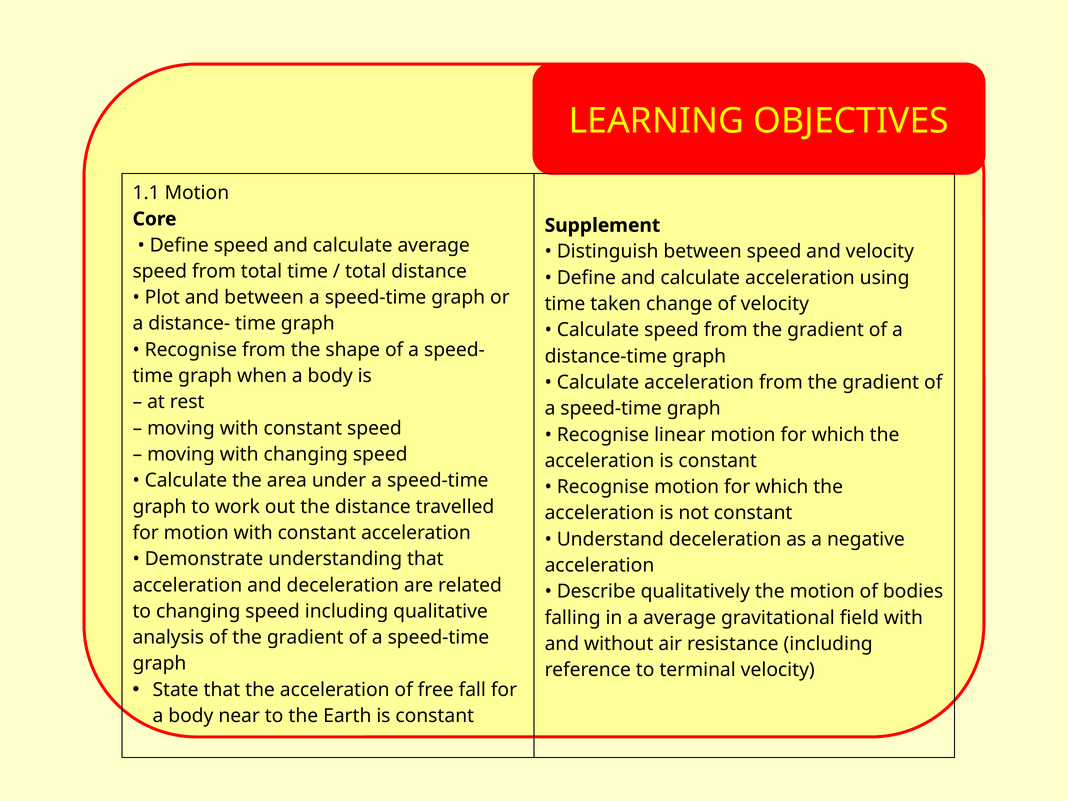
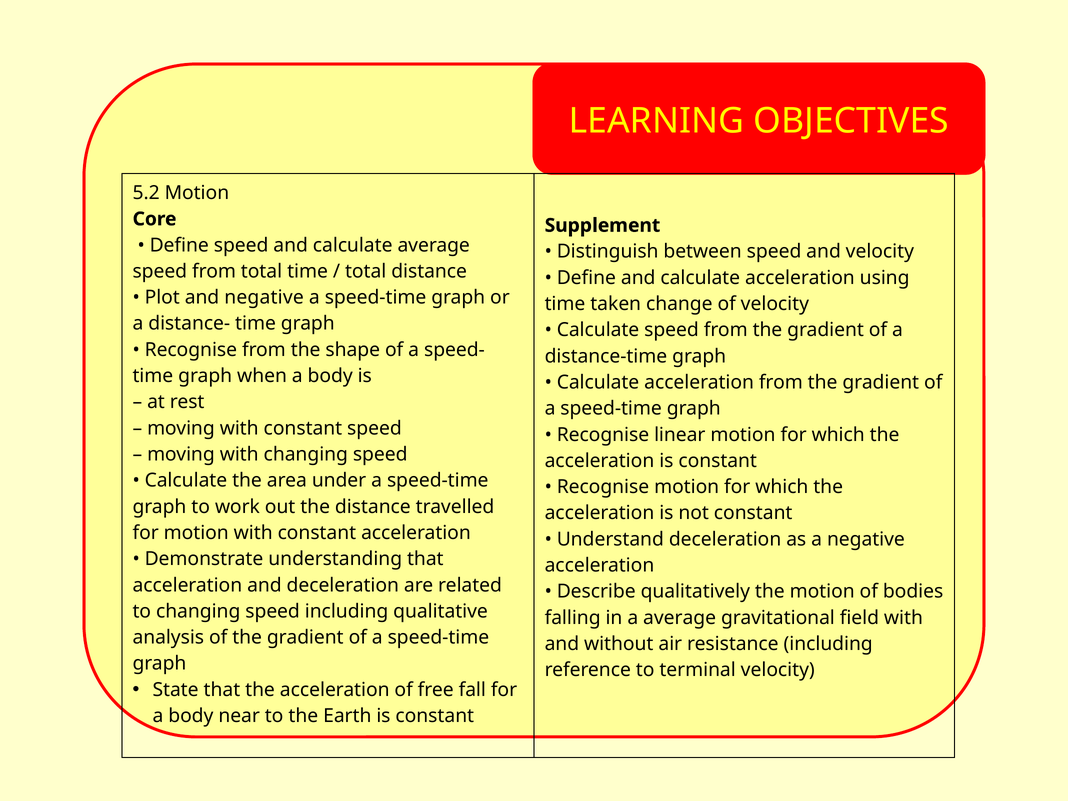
1.1: 1.1 -> 5.2 (146, 193)
and between: between -> negative (264, 297)
